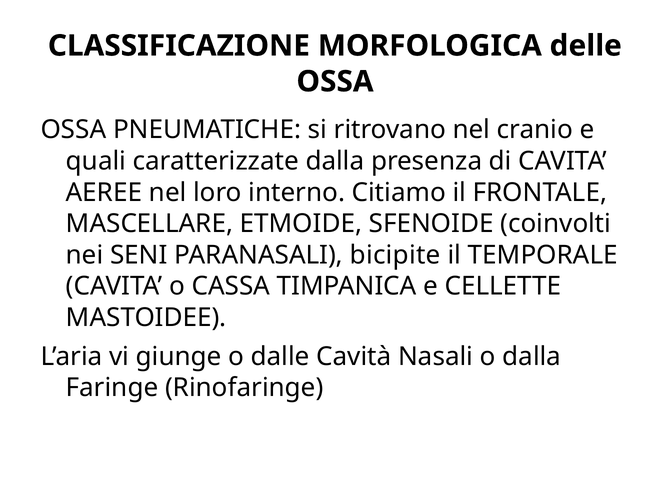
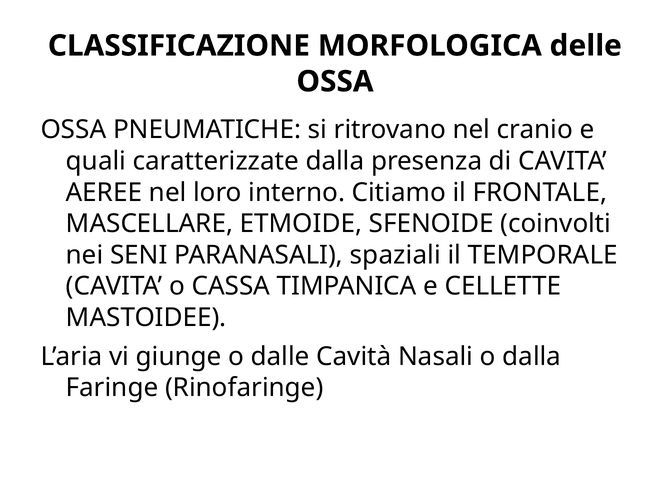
bicipite: bicipite -> spaziali (395, 255)
